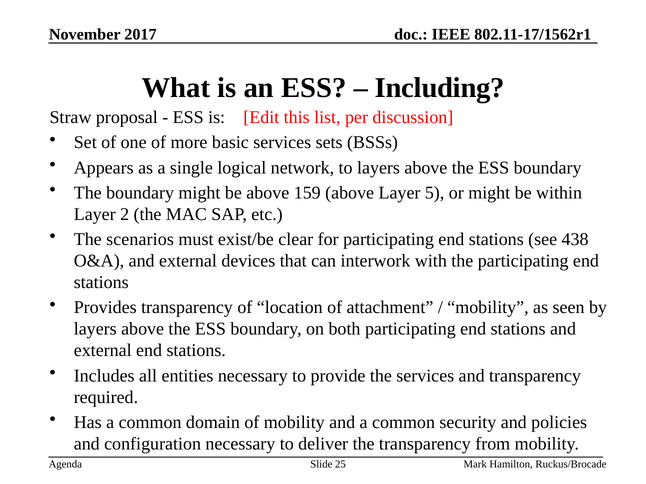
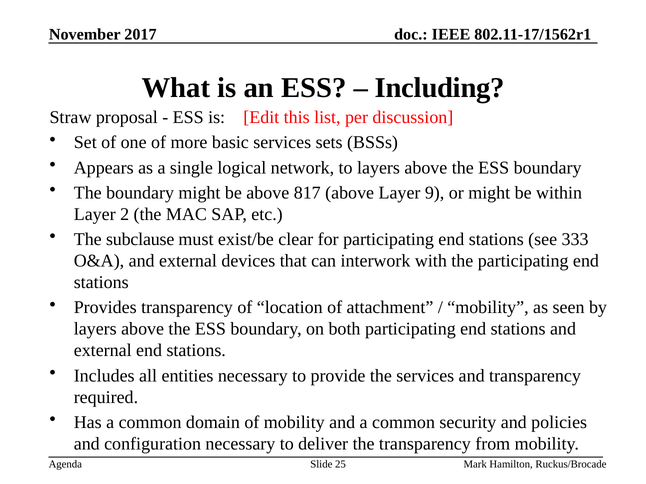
159: 159 -> 817 (307, 193)
5: 5 -> 9 (435, 193)
scenarios: scenarios -> subclause (140, 240)
438: 438 -> 333 (575, 240)
